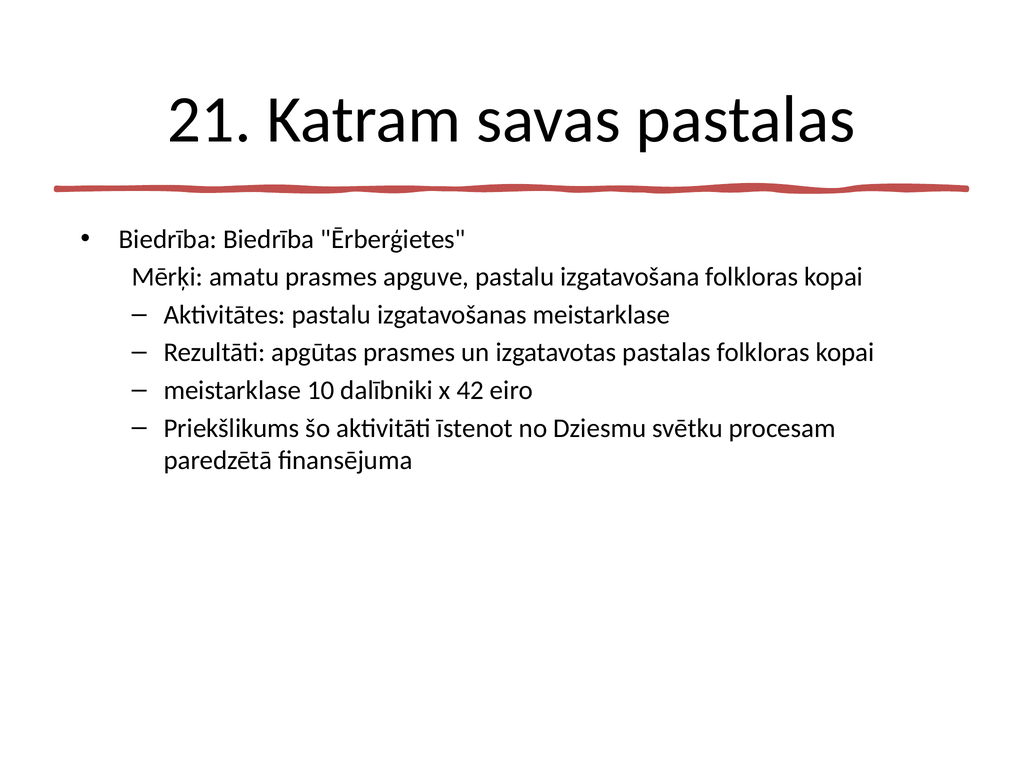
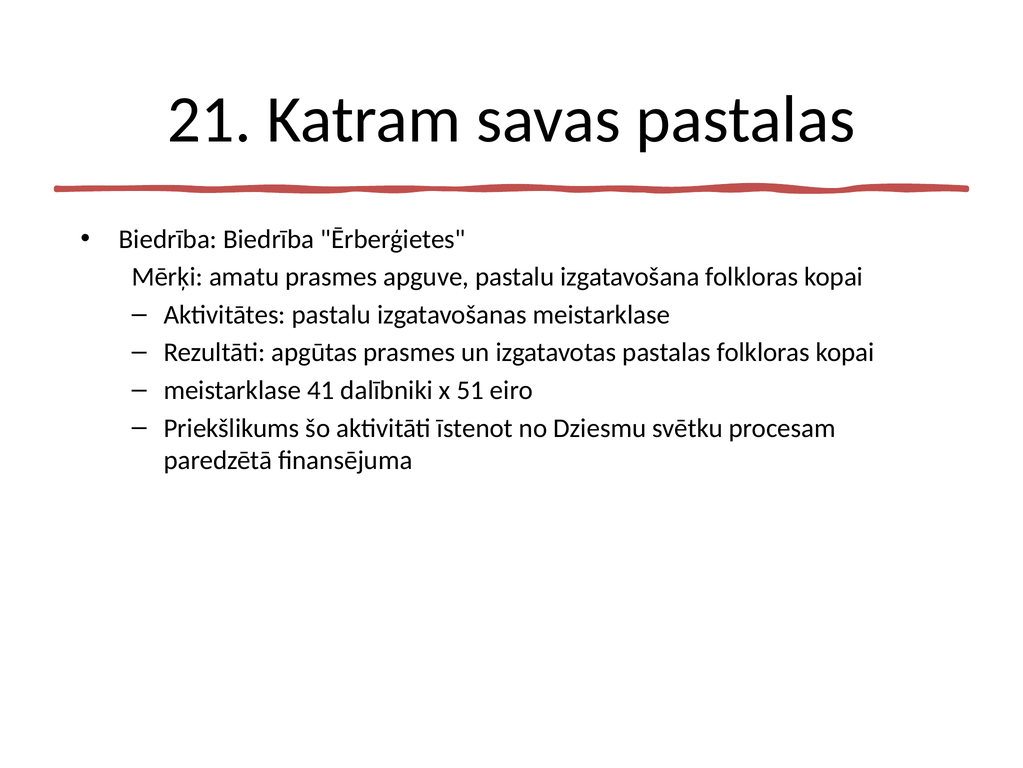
10: 10 -> 41 (321, 390)
42: 42 -> 51 (470, 390)
